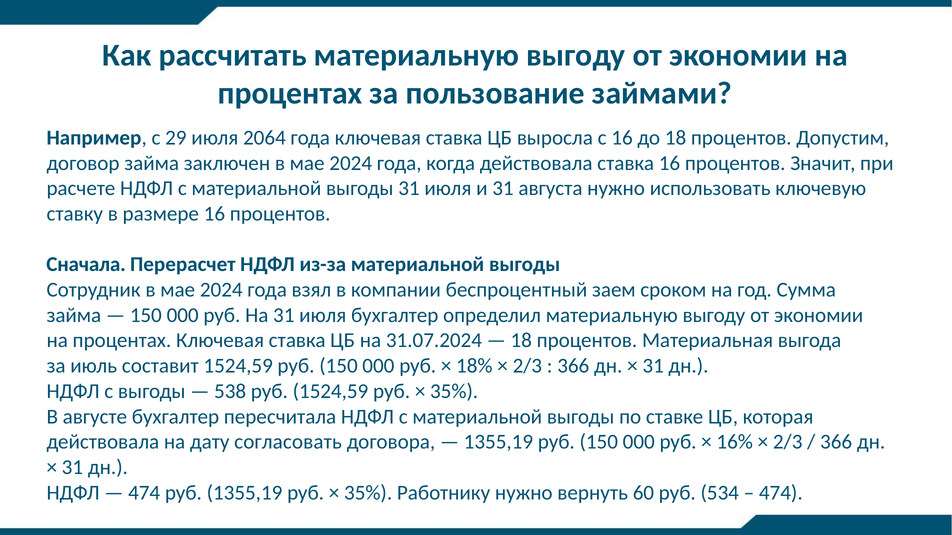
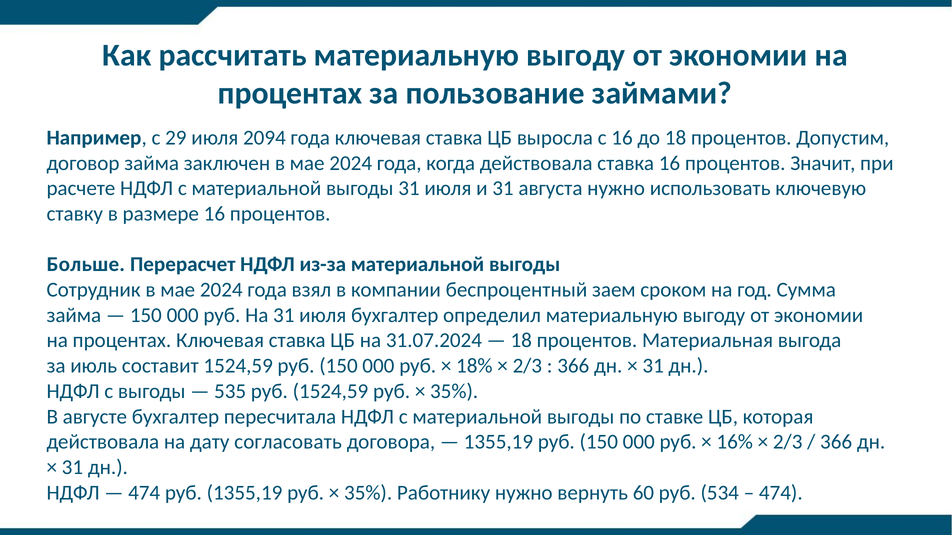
2064: 2064 -> 2094 (264, 138)
Сначала: Сначала -> Больше (86, 265)
538: 538 -> 535 (230, 392)
